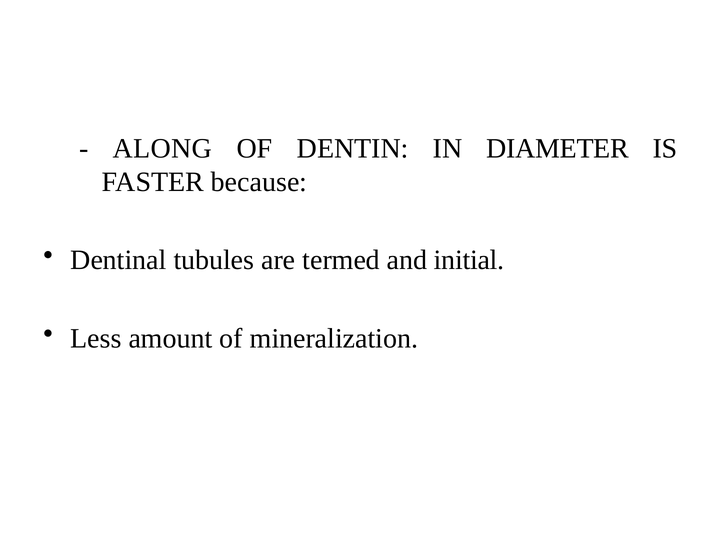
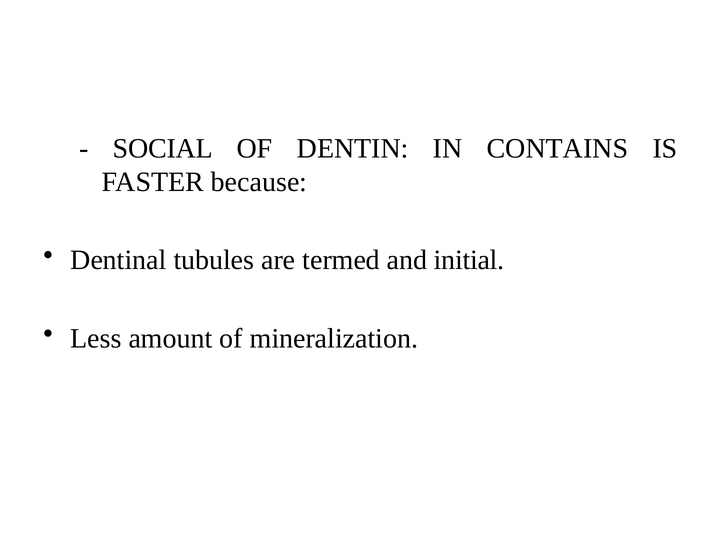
ALONG: ALONG -> SOCIAL (163, 149)
DIAMETER: DIAMETER -> CONTAINS (557, 149)
